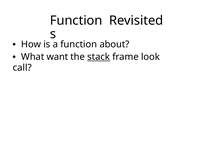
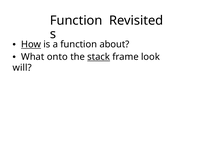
How underline: none -> present (31, 44)
want: want -> onto (57, 57)
call: call -> will (22, 68)
